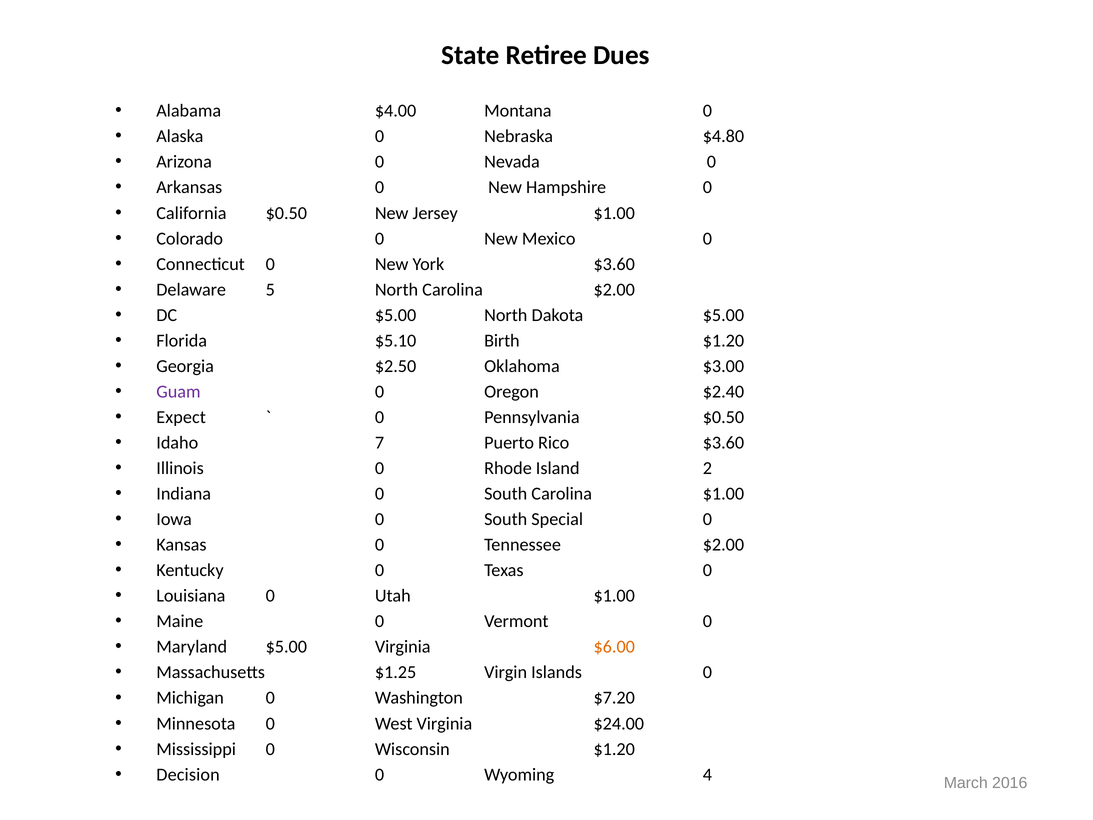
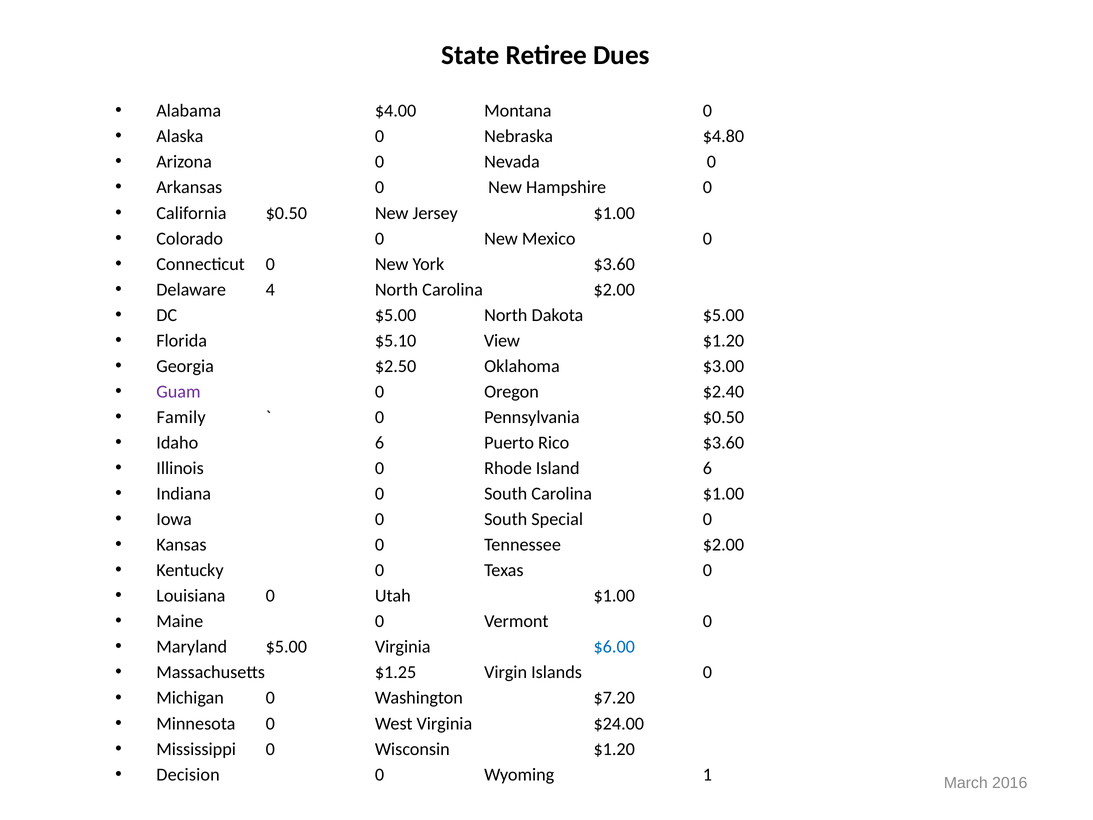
5: 5 -> 4 (270, 289)
Birth: Birth -> View (502, 341)
Expect: Expect -> Family (181, 417)
Idaho 7: 7 -> 6 (380, 443)
Island 2: 2 -> 6 (707, 468)
$6.00 colour: orange -> blue (614, 647)
4: 4 -> 1 (707, 774)
